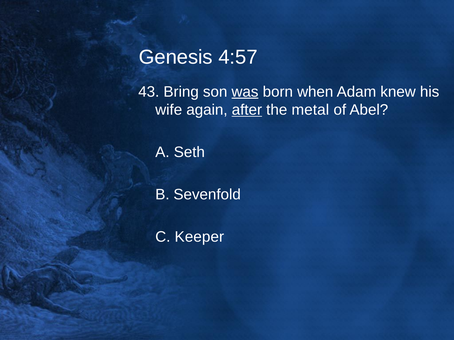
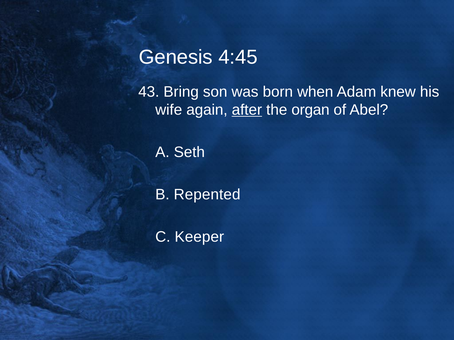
4:57: 4:57 -> 4:45 (238, 57)
was underline: present -> none (245, 92)
metal: metal -> organ (311, 110)
Sevenfold: Sevenfold -> Repented (207, 195)
